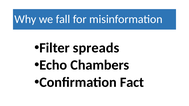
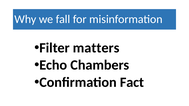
spreads: spreads -> matters (96, 48)
